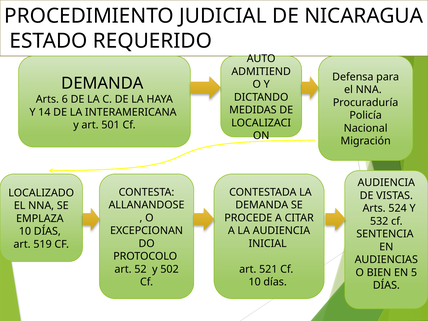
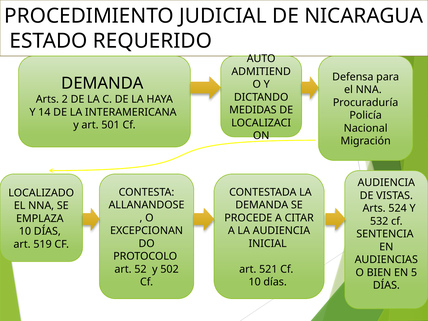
6: 6 -> 2 (65, 99)
